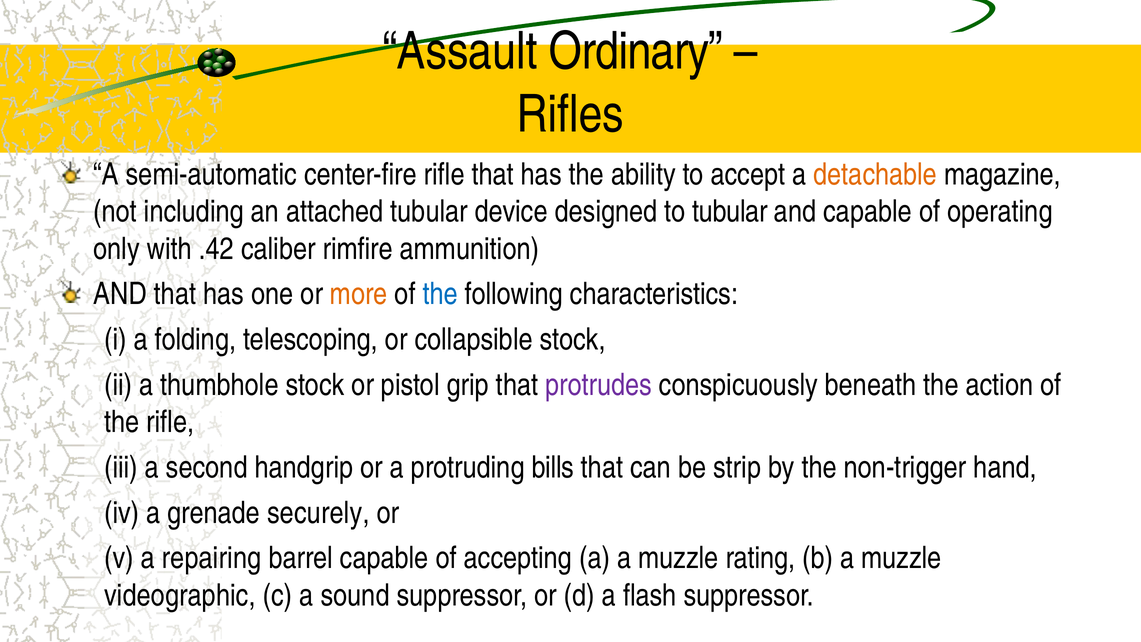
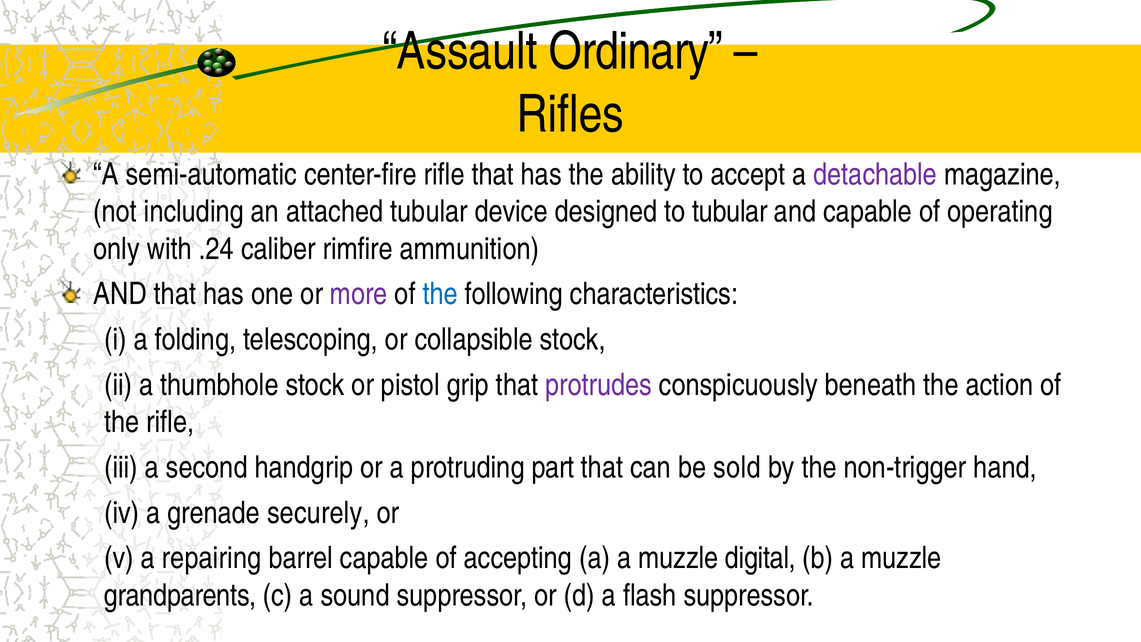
detachable colour: orange -> purple (875, 175)
.42: .42 -> .24 (216, 249)
more colour: orange -> purple (359, 294)
bills: bills -> part (553, 467)
strip: strip -> sold (737, 467)
rating: rating -> digital (760, 558)
videographic: videographic -> grandparents (180, 595)
